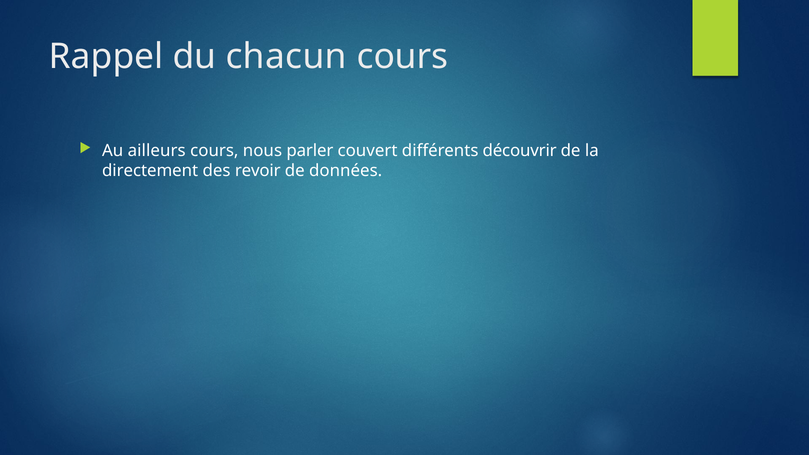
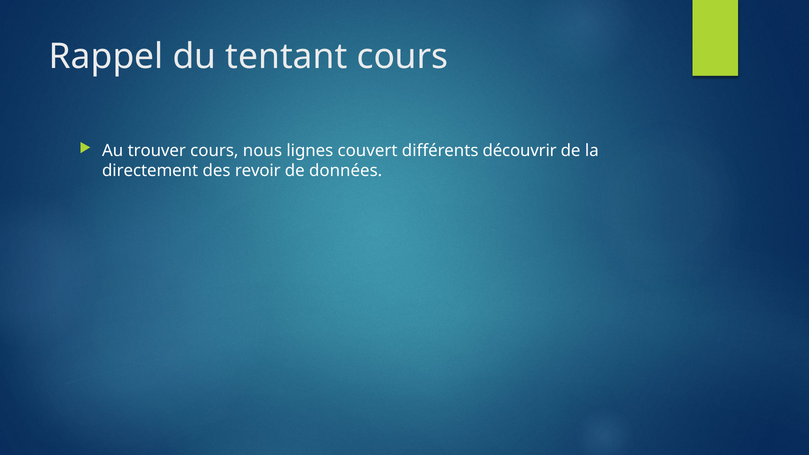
chacun: chacun -> tentant (286, 57)
ailleurs: ailleurs -> trouver (157, 151)
parler: parler -> lignes (310, 151)
